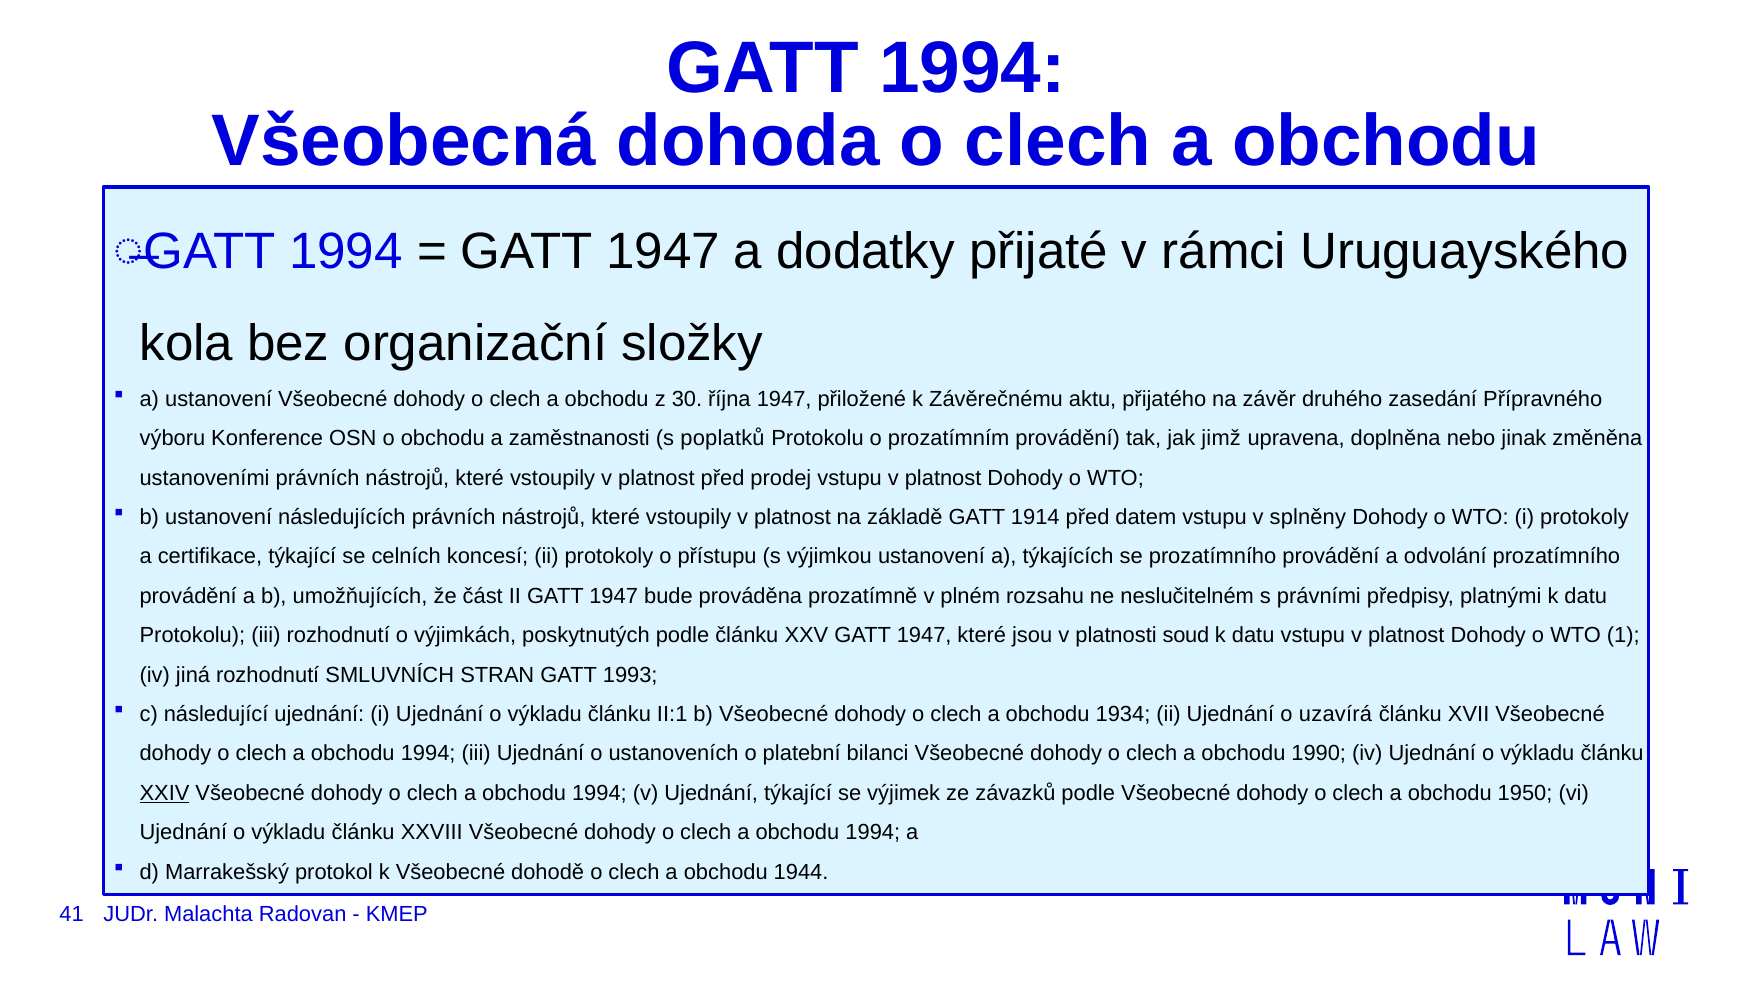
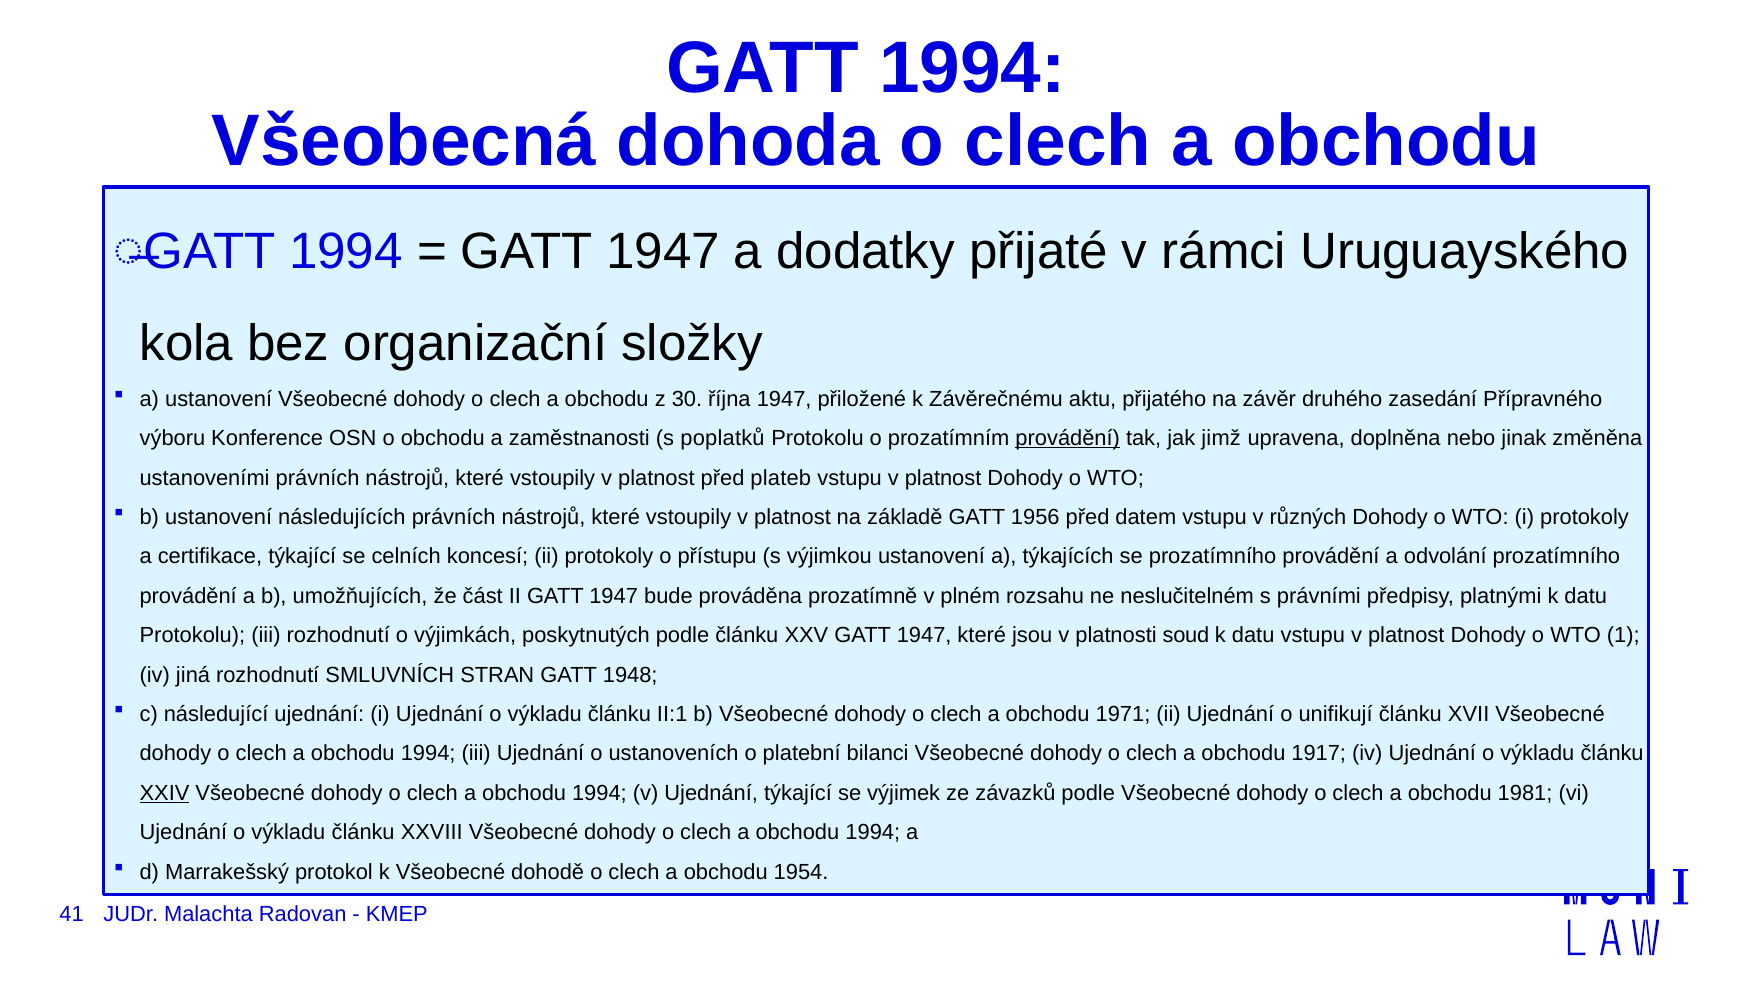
provádění underline: none -> present (1068, 439)
prodej: prodej -> plateb (781, 478)
1914: 1914 -> 1956 (1035, 517)
splněny: splněny -> různých (1308, 517)
1993: 1993 -> 1948 (630, 675)
1934: 1934 -> 1971 (1123, 715)
uzavírá: uzavírá -> unifikují (1336, 715)
1990: 1990 -> 1917 (1319, 754)
1950: 1950 -> 1981 (1525, 793)
1944: 1944 -> 1954 (801, 872)
